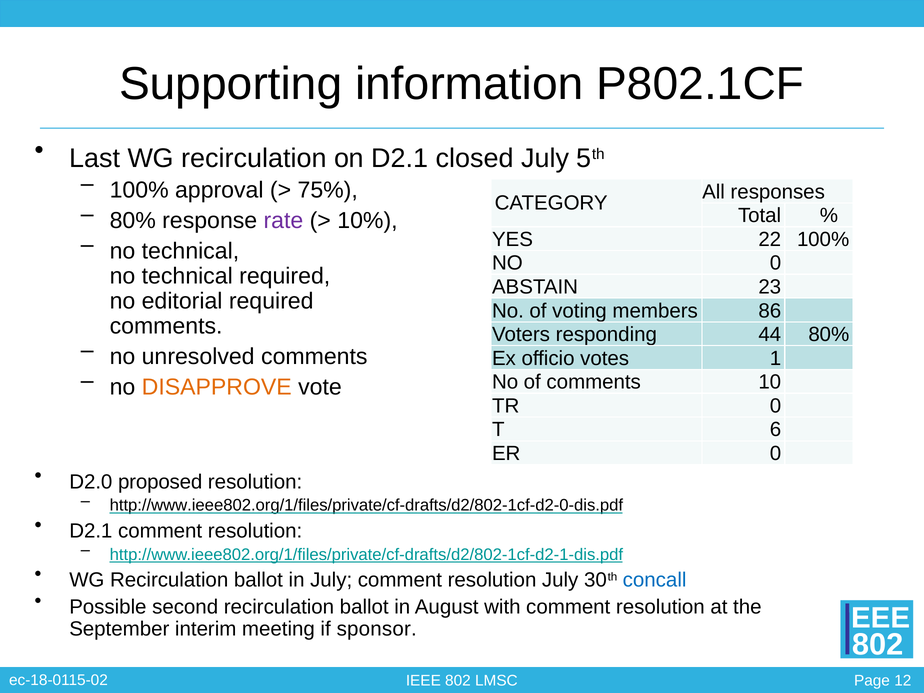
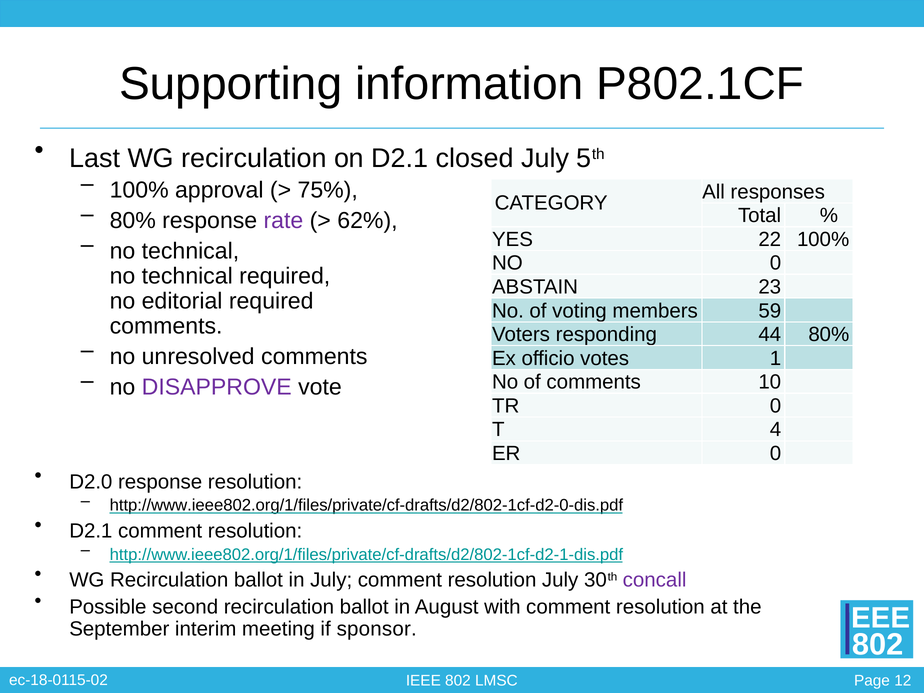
10%: 10% -> 62% (367, 221)
86: 86 -> 59 (770, 311)
DISAPPROVE colour: orange -> purple (217, 387)
6: 6 -> 4 (776, 430)
D2.0 proposed: proposed -> response (160, 482)
concall colour: blue -> purple (655, 580)
